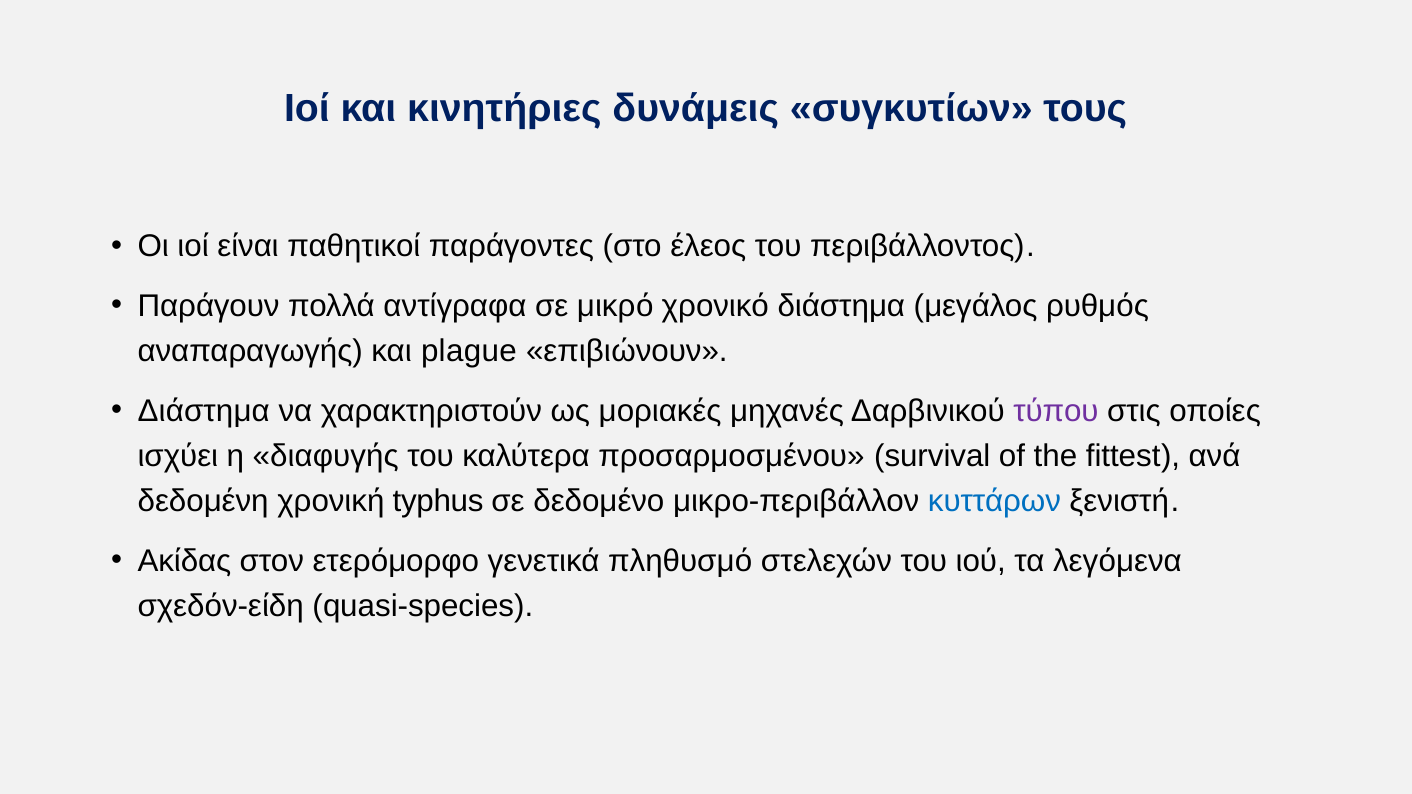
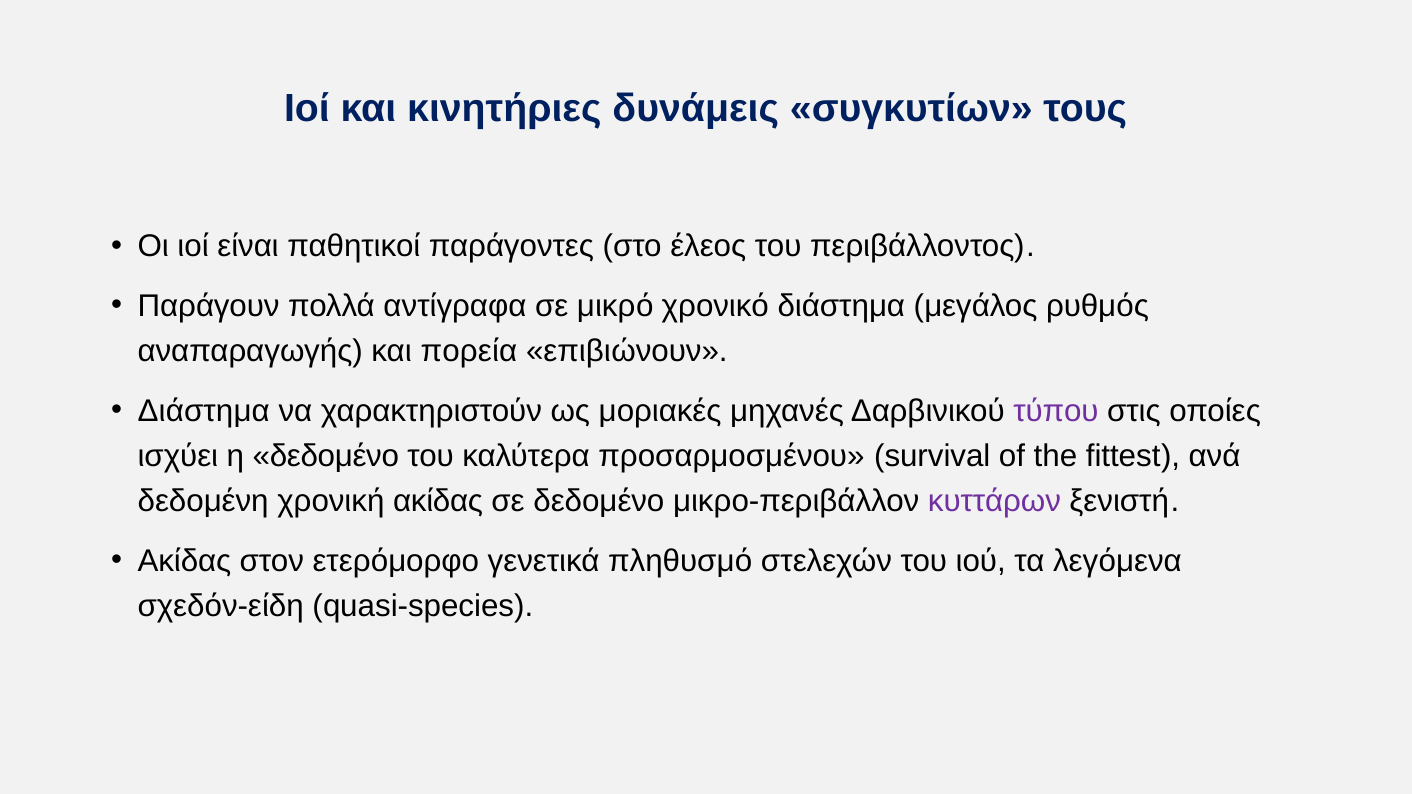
plague: plague -> πορεία (469, 351)
η διαφυγής: διαφυγής -> δεδομένο (326, 456)
χρονική typhus: typhus -> ακίδας (438, 501)
κυττάρων colour: blue -> purple (994, 501)
